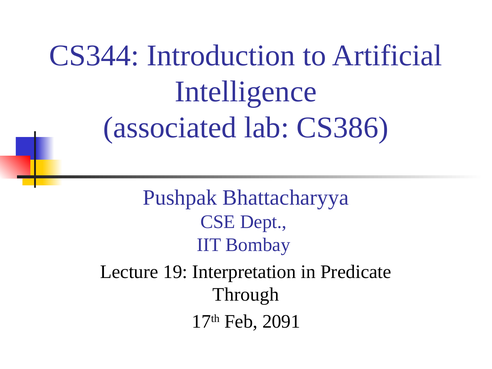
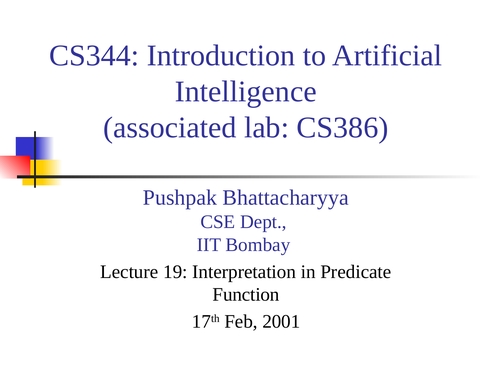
Through: Through -> Function (246, 295)
2091: 2091 -> 2001 (281, 321)
